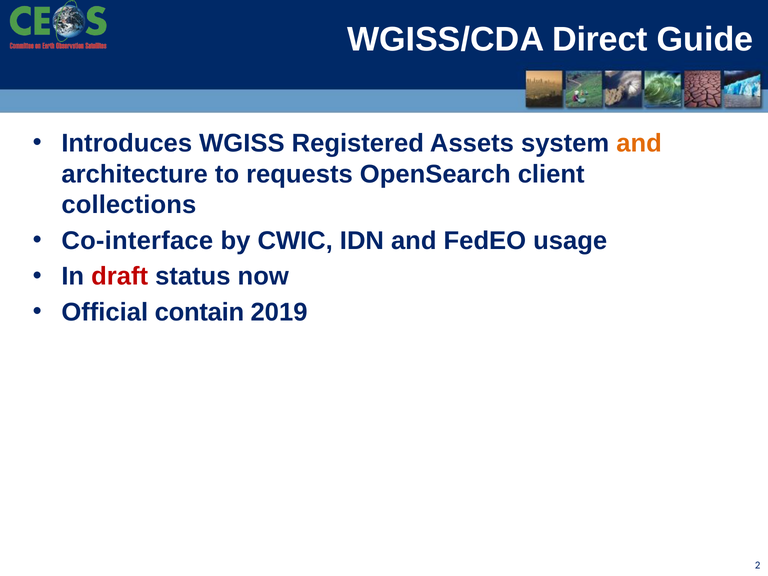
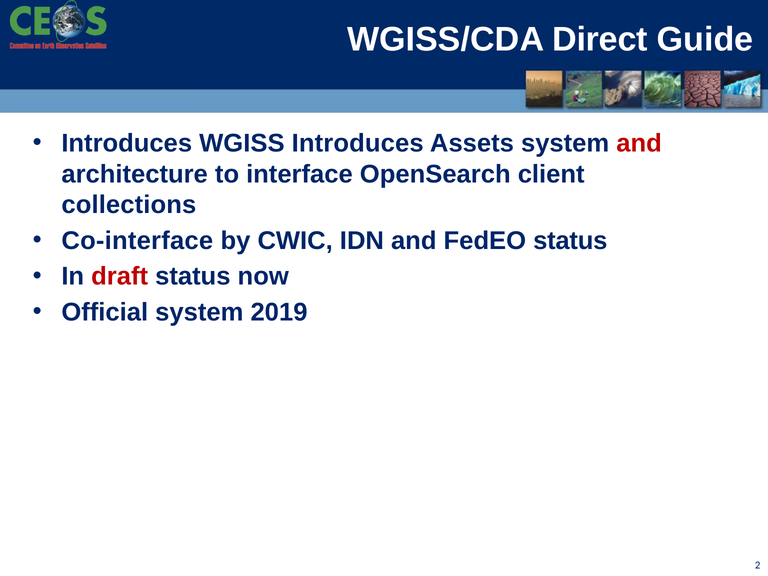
WGISS Registered: Registered -> Introduces (358, 143)
and colour: orange -> red (639, 143)
requests: requests -> interface (299, 174)
FedEO usage: usage -> status (570, 241)
Official contain: contain -> system (199, 312)
